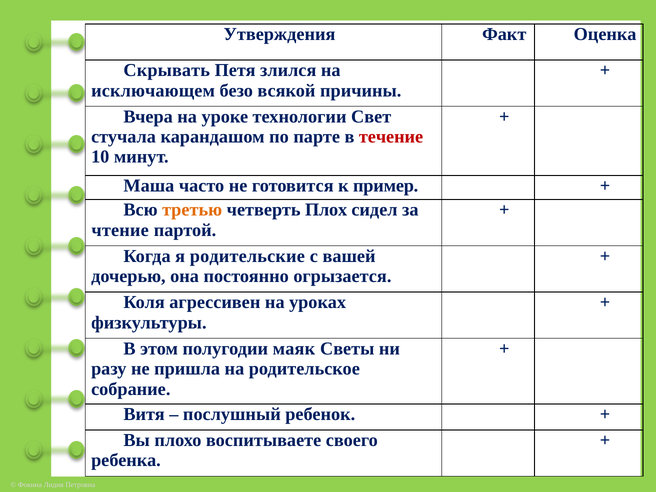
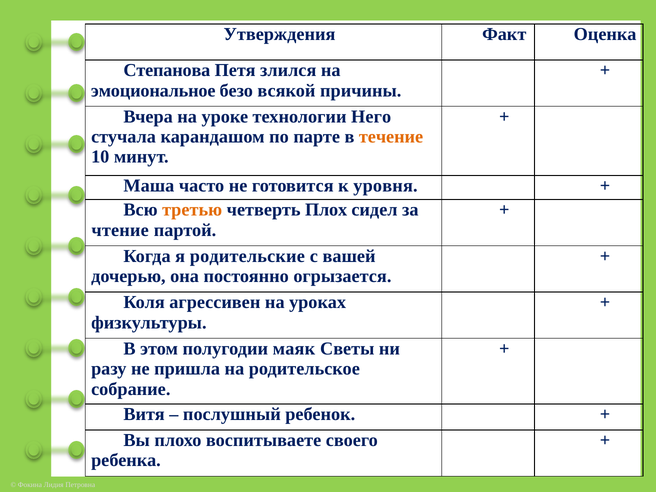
Скрывать: Скрывать -> Степанова (167, 70)
исключающем: исключающем -> эмоциональное (153, 91)
Свет: Свет -> Него (371, 117)
течение colour: red -> orange (391, 137)
пример: пример -> уровня (385, 186)
